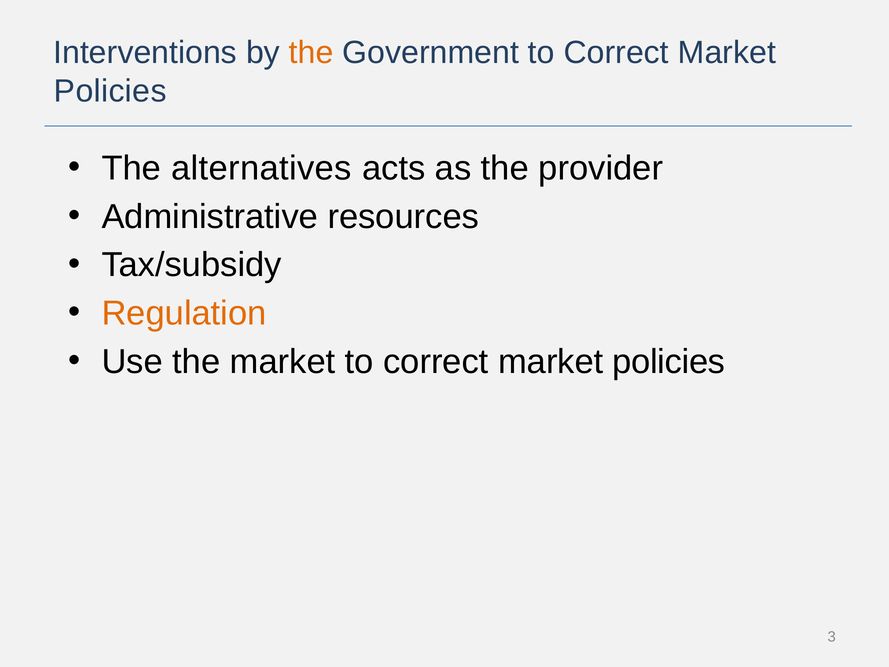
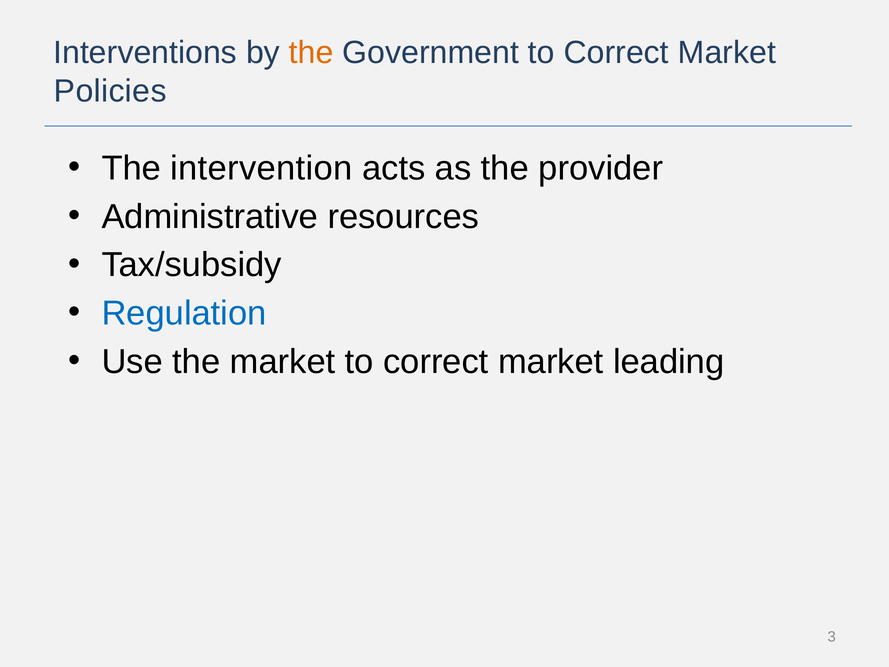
alternatives: alternatives -> intervention (261, 168)
Regulation colour: orange -> blue (184, 313)
policies: policies -> leading (669, 362)
